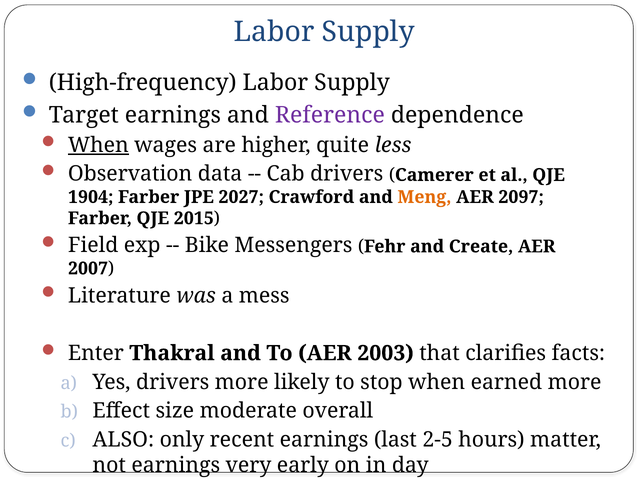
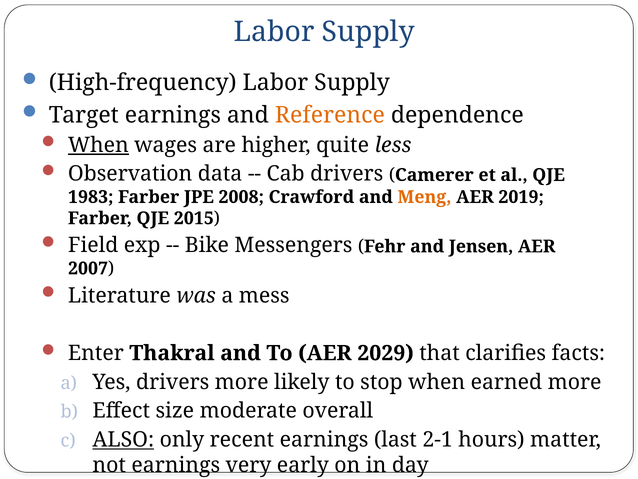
Reference colour: purple -> orange (330, 115)
1904: 1904 -> 1983 (91, 197)
2027: 2027 -> 2008 (241, 197)
2097: 2097 -> 2019 (521, 197)
Create: Create -> Jensen (481, 246)
2003: 2003 -> 2029 (386, 353)
ALSO underline: none -> present (123, 439)
2-5: 2-5 -> 2-1 (438, 439)
